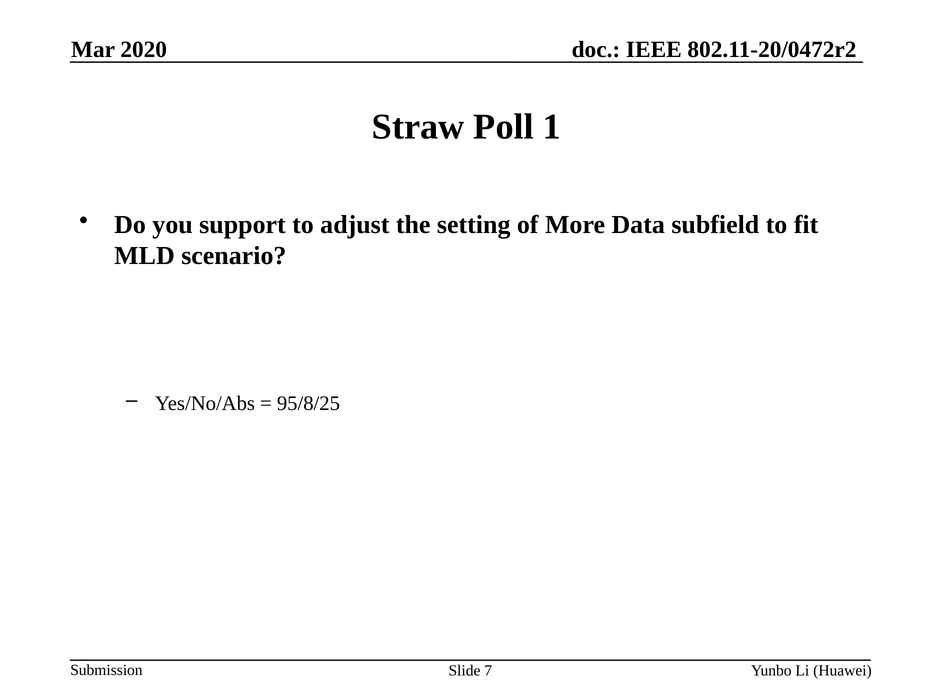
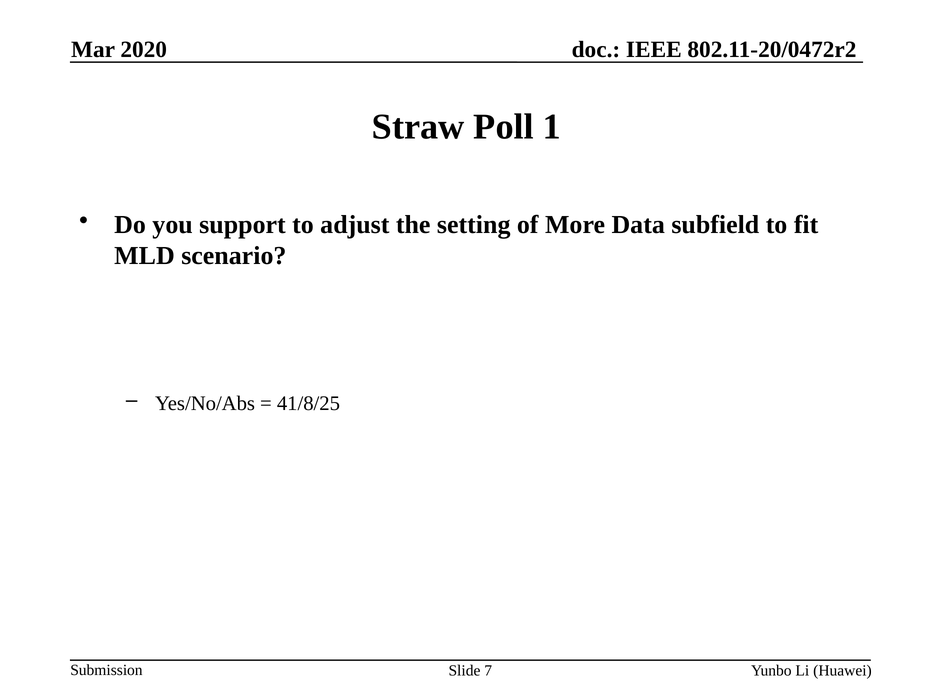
95/8/25: 95/8/25 -> 41/8/25 (308, 404)
